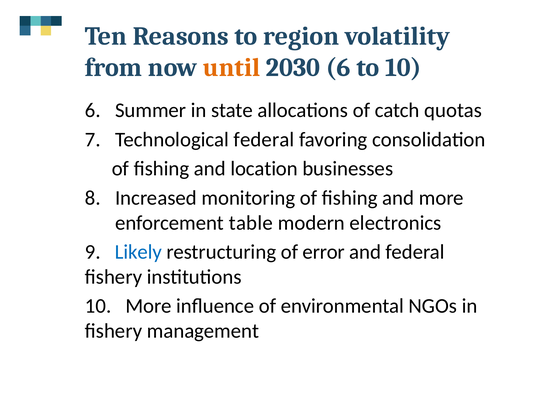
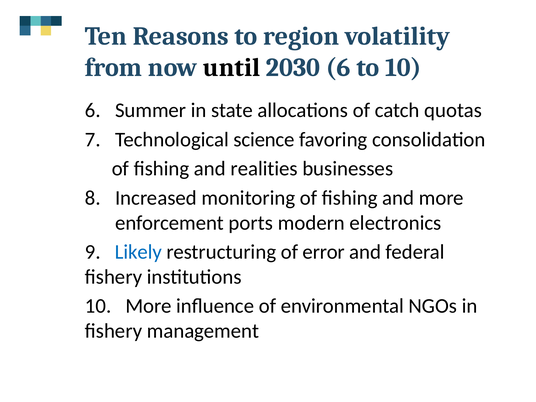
until colour: orange -> black (232, 67)
Technological federal: federal -> science (264, 140)
location: location -> realities (264, 169)
table: table -> ports (251, 223)
